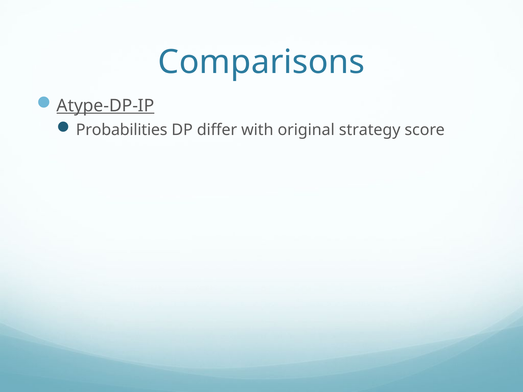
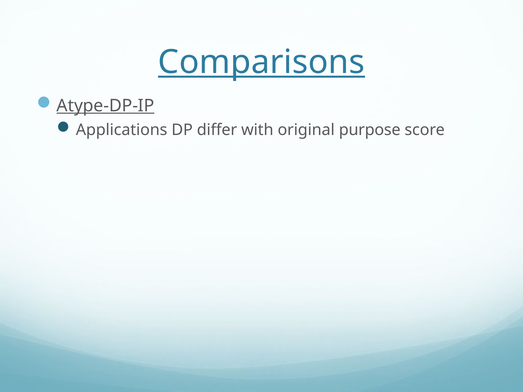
Comparisons underline: none -> present (261, 62)
Probabilities: Probabilities -> Applications (122, 130)
strategy: strategy -> purpose (370, 130)
